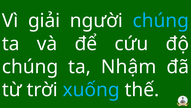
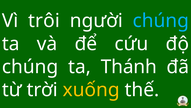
giải: giải -> trôi (44, 21)
Nhậm: Nhậm -> Thánh (129, 67)
xuống colour: light blue -> yellow (91, 89)
